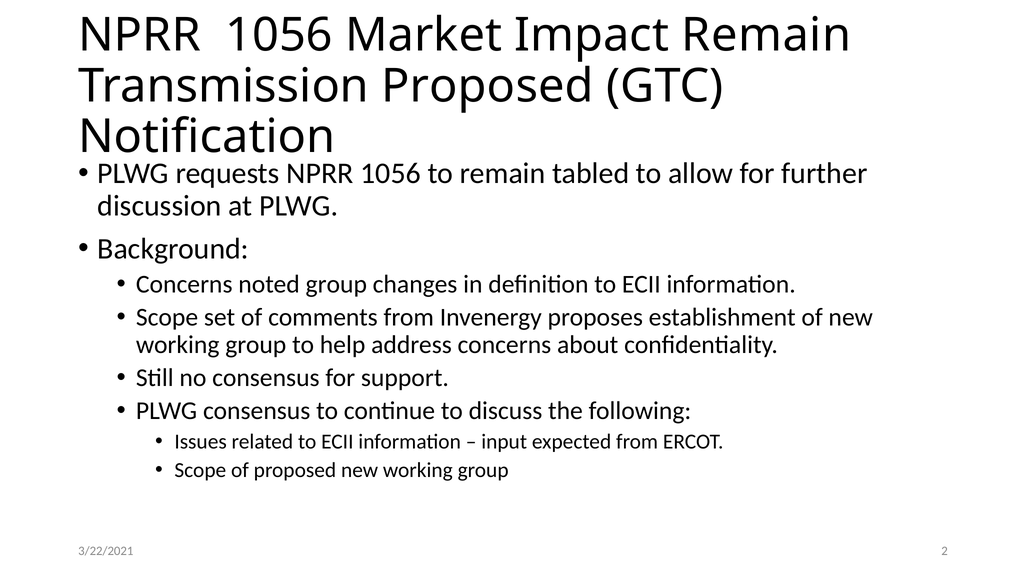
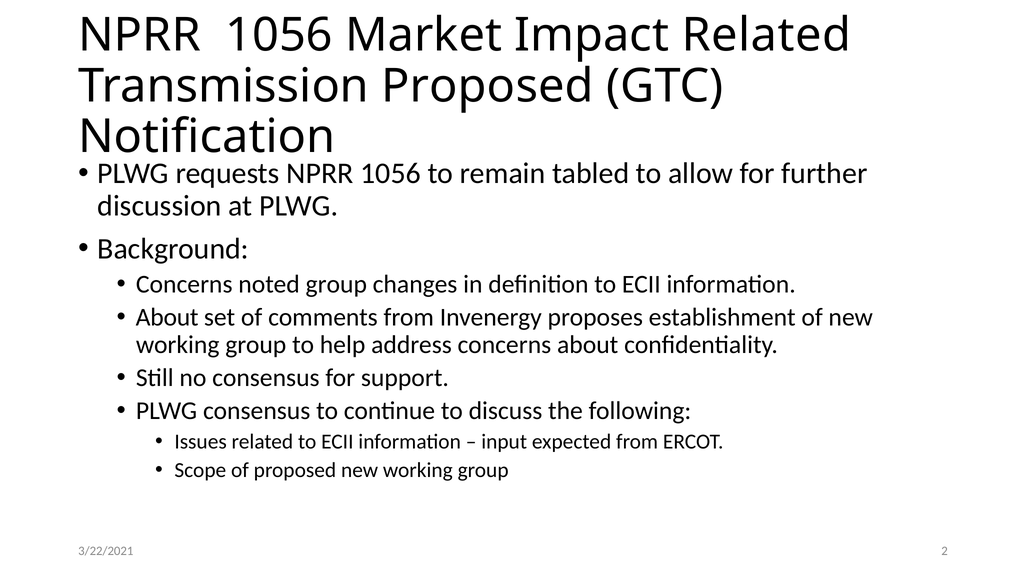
Impact Remain: Remain -> Related (766, 35)
Scope: Scope -> About (167, 317)
